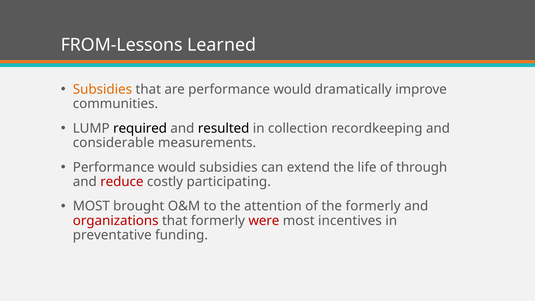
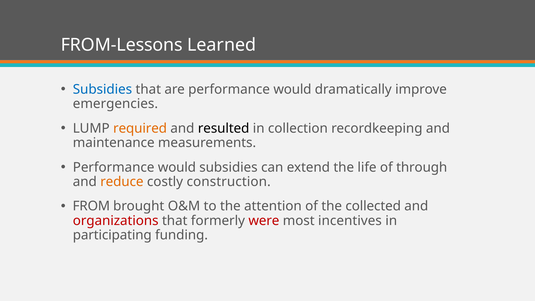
Subsidies colour: orange -> blue (102, 89)
communities: communities -> emergencies (115, 104)
required colour: black -> orange (140, 128)
considerable: considerable -> maintenance (114, 143)
reduce colour: red -> orange (122, 182)
participating: participating -> construction (229, 182)
MOST: MOST -> FROM (91, 206)
the formerly: formerly -> collected (373, 206)
preventative: preventative -> participating (112, 235)
